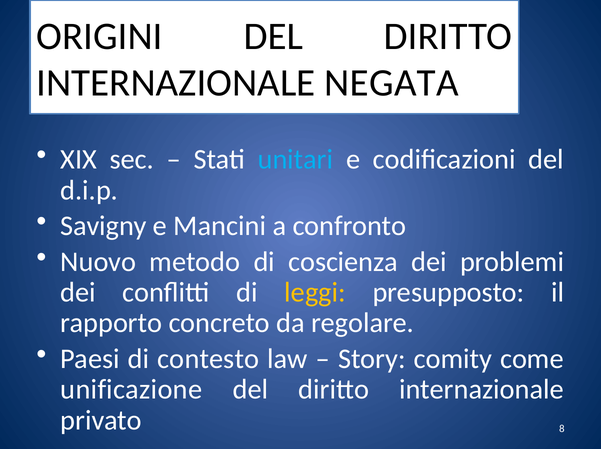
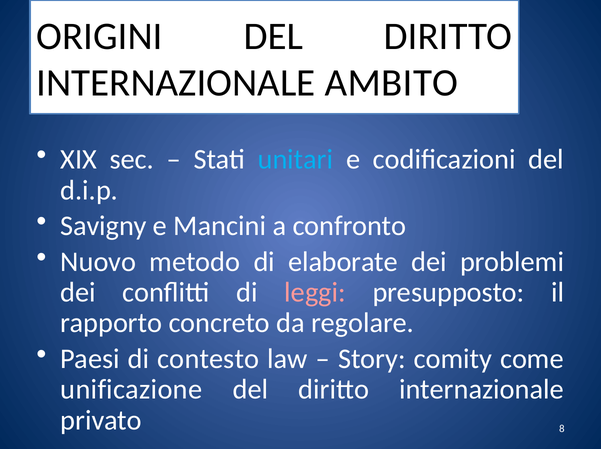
NEGATA: NEGATA -> AMBITO (391, 83)
coscienza: coscienza -> elaborate (343, 262)
leggi colour: yellow -> pink (315, 292)
